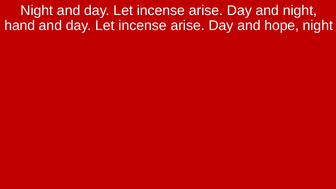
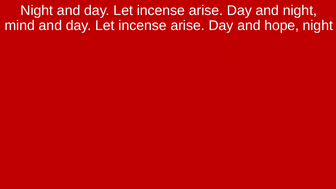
hand: hand -> mind (20, 26)
